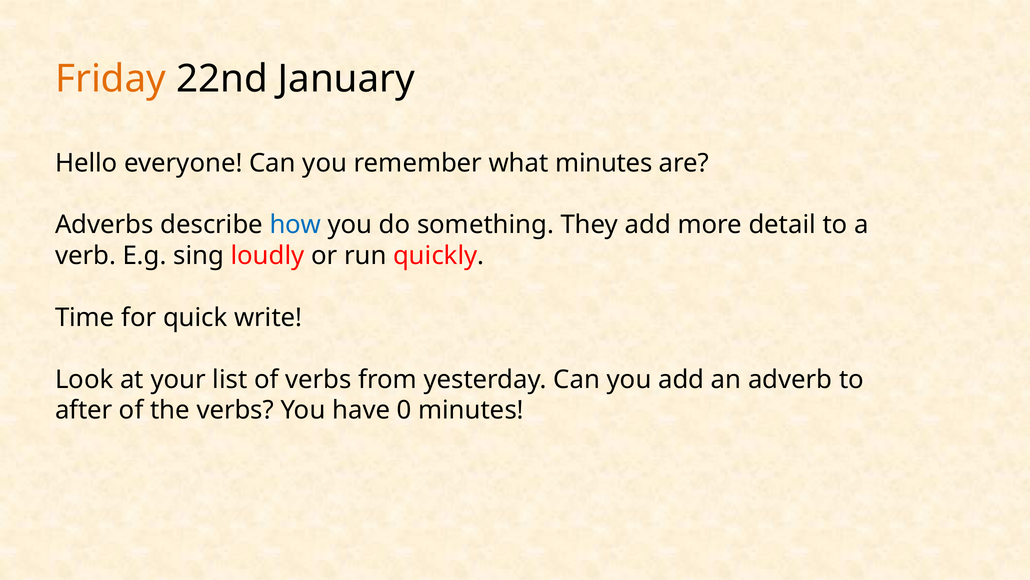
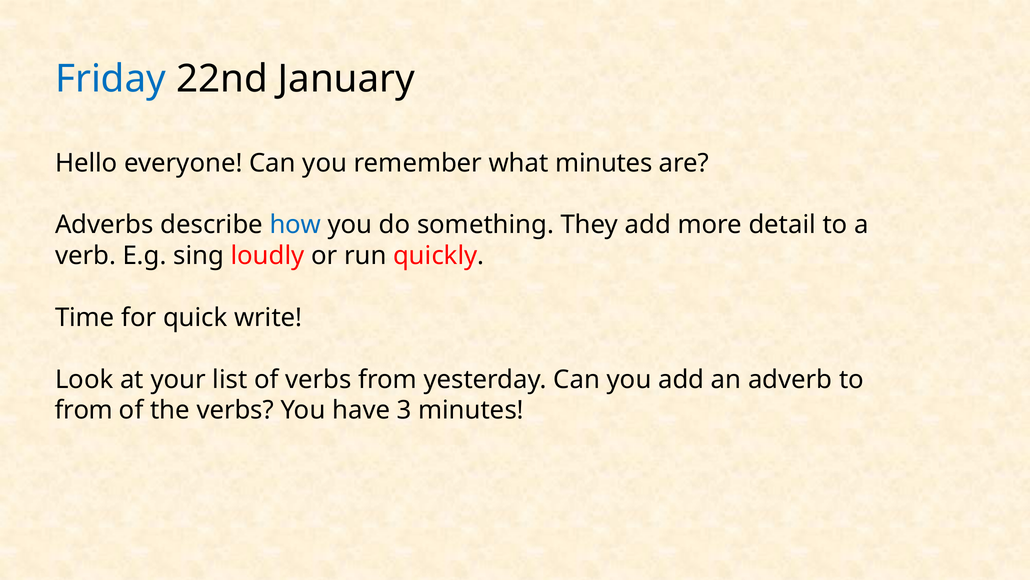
Friday colour: orange -> blue (111, 79)
after: after -> from (84, 410)
0: 0 -> 3 (404, 410)
